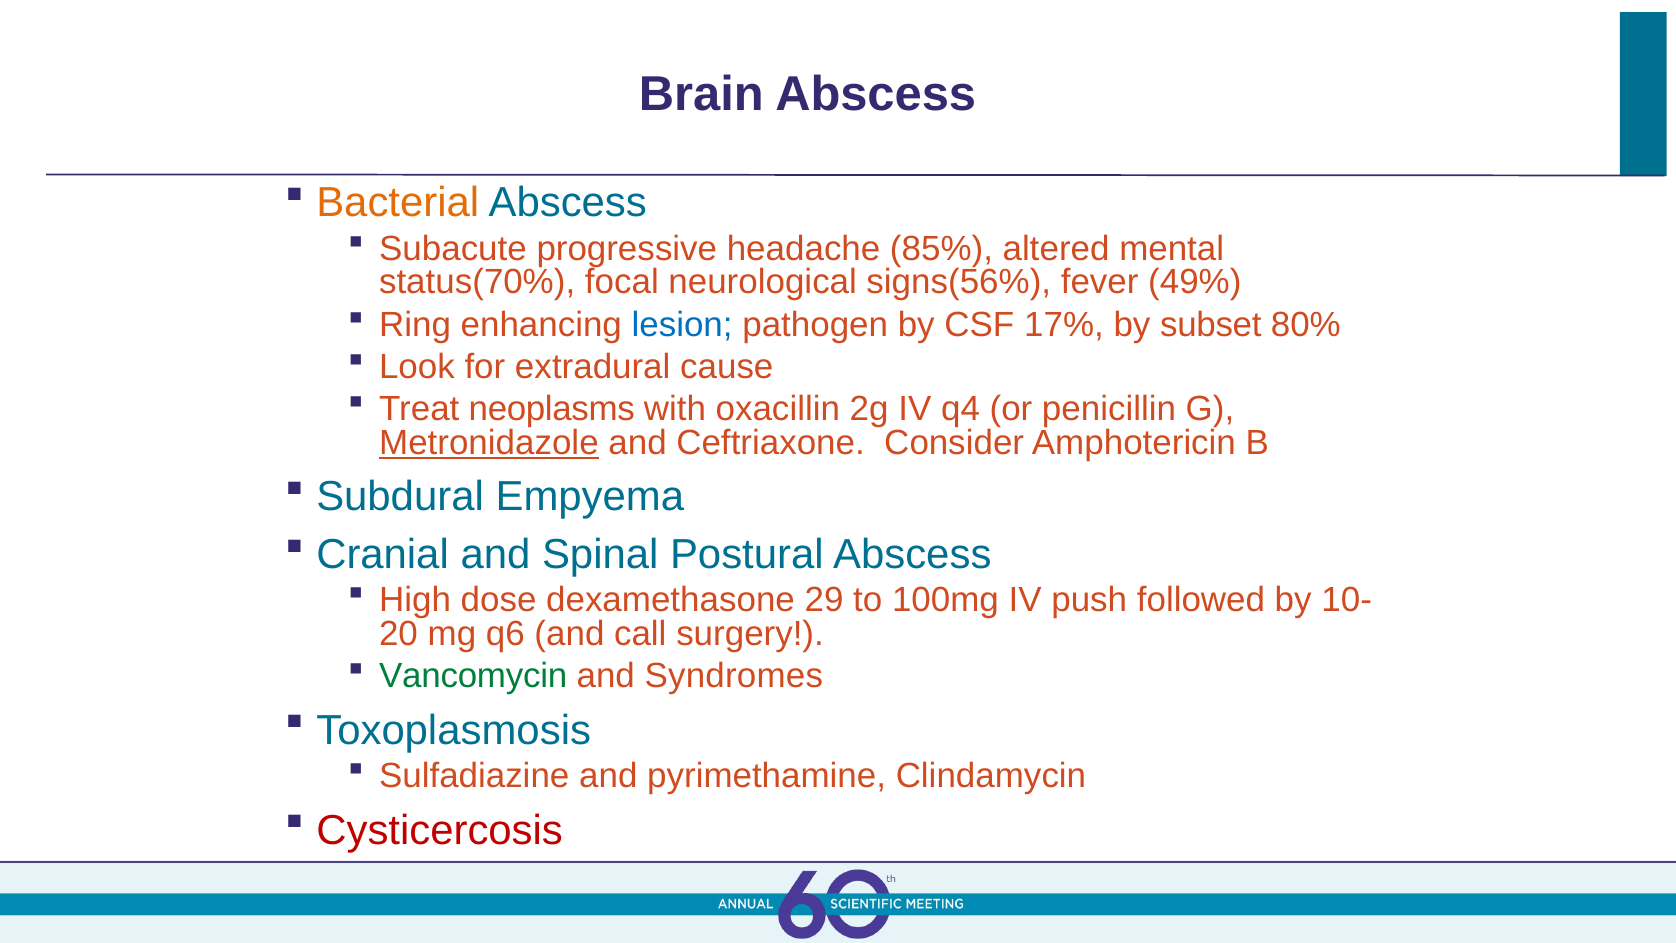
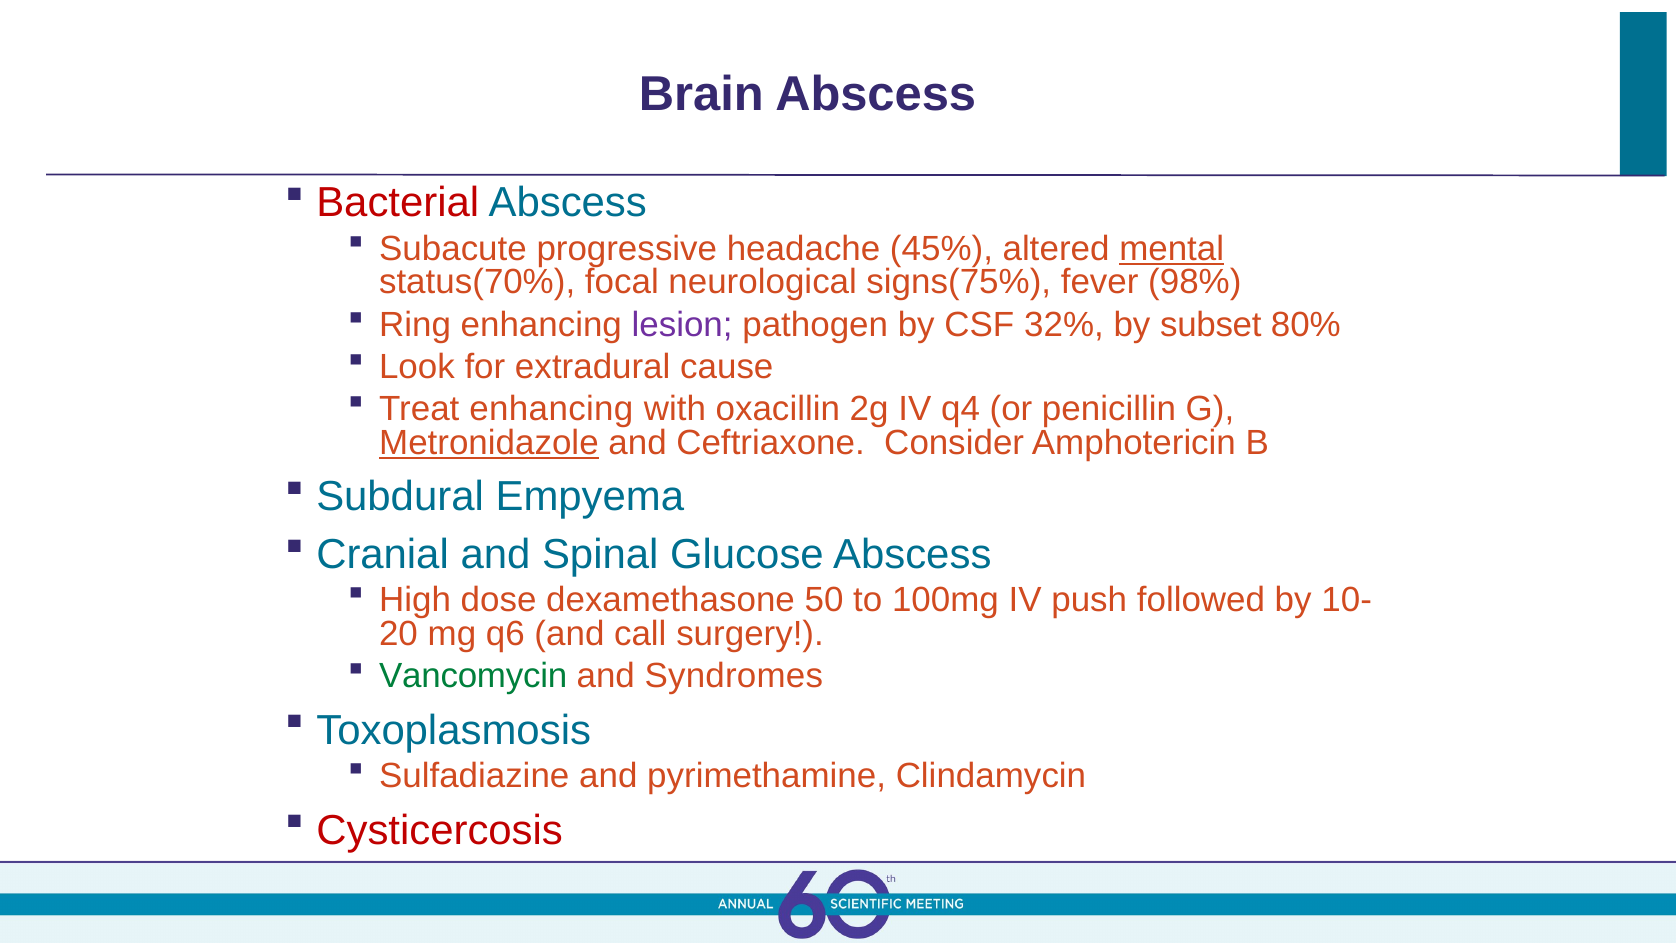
Bacterial colour: orange -> red (398, 203)
85%: 85% -> 45% (941, 249)
mental underline: none -> present (1172, 249)
signs(56%: signs(56% -> signs(75% (959, 282)
49%: 49% -> 98% (1195, 282)
lesion colour: blue -> purple (682, 324)
17%: 17% -> 32% (1064, 324)
Treat neoplasms: neoplasms -> enhancing (551, 409)
Postural: Postural -> Glucose (747, 554)
29: 29 -> 50 (824, 600)
